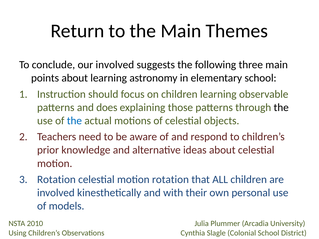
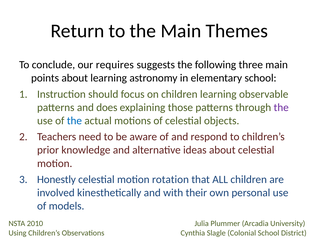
our involved: involved -> requires (115, 65)
the colour: black -> purple (281, 108)
Rotation: Rotation -> Honestly (56, 180)
